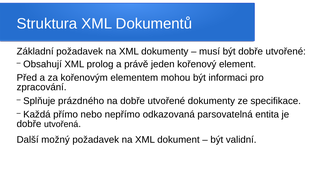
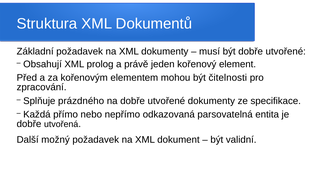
informaci: informaci -> čitelnosti (228, 78)
